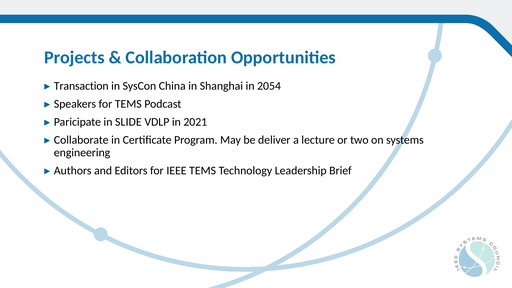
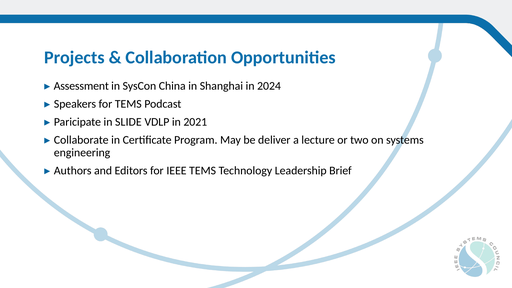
Transaction: Transaction -> Assessment (81, 86)
2054: 2054 -> 2024 (269, 86)
